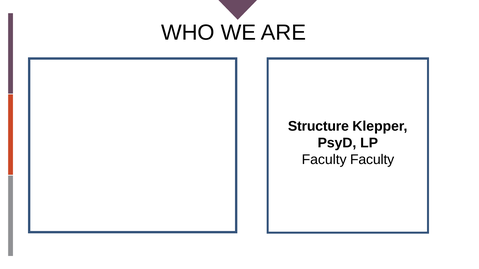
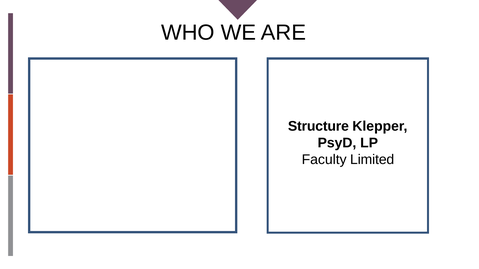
Faculty Faculty: Faculty -> Limited (372, 160)
